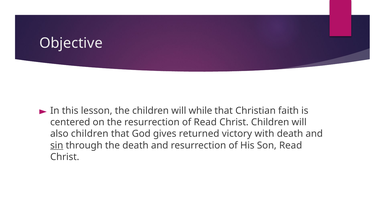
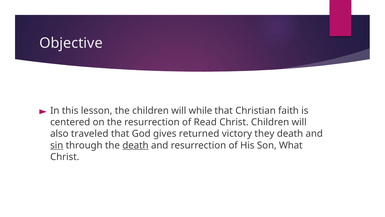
also children: children -> traveled (90, 134)
with: with -> they (264, 134)
death underline: none -> present (135, 145)
Son Read: Read -> What (291, 145)
